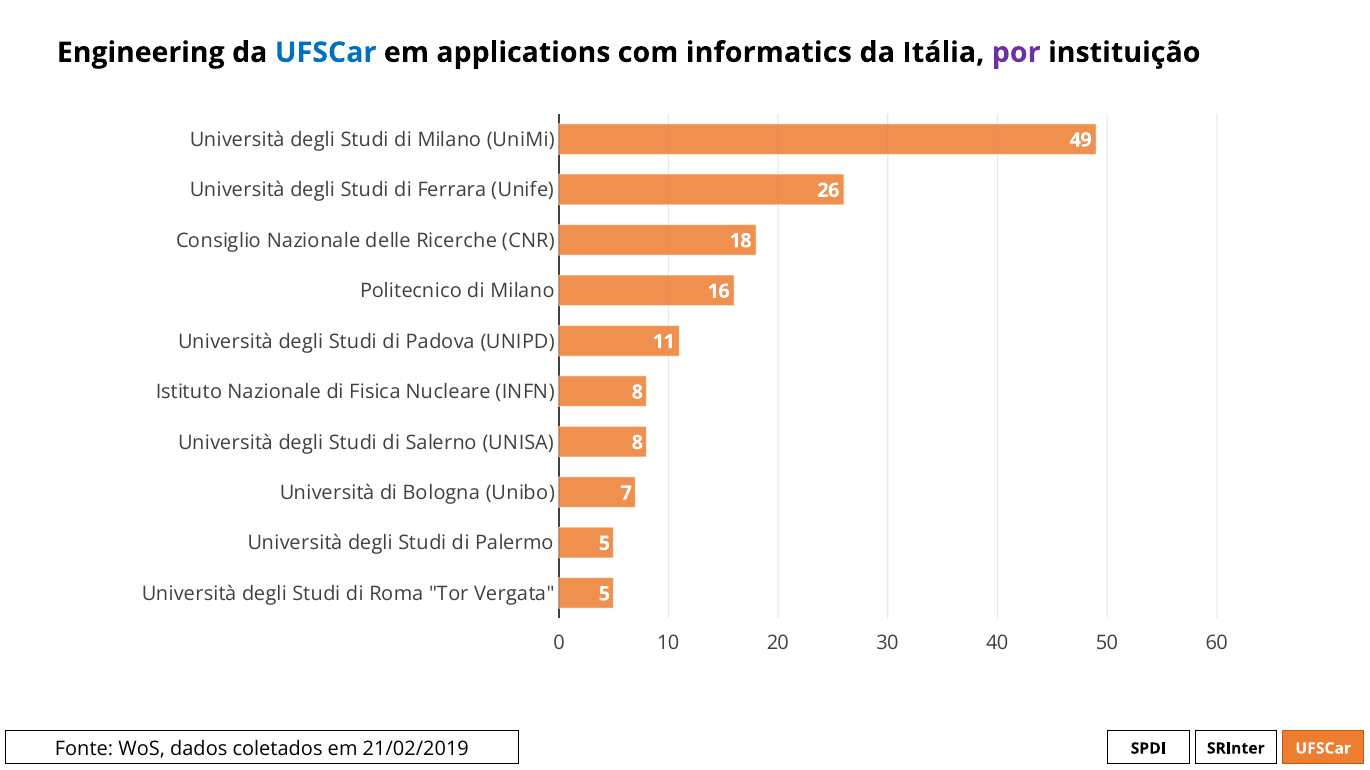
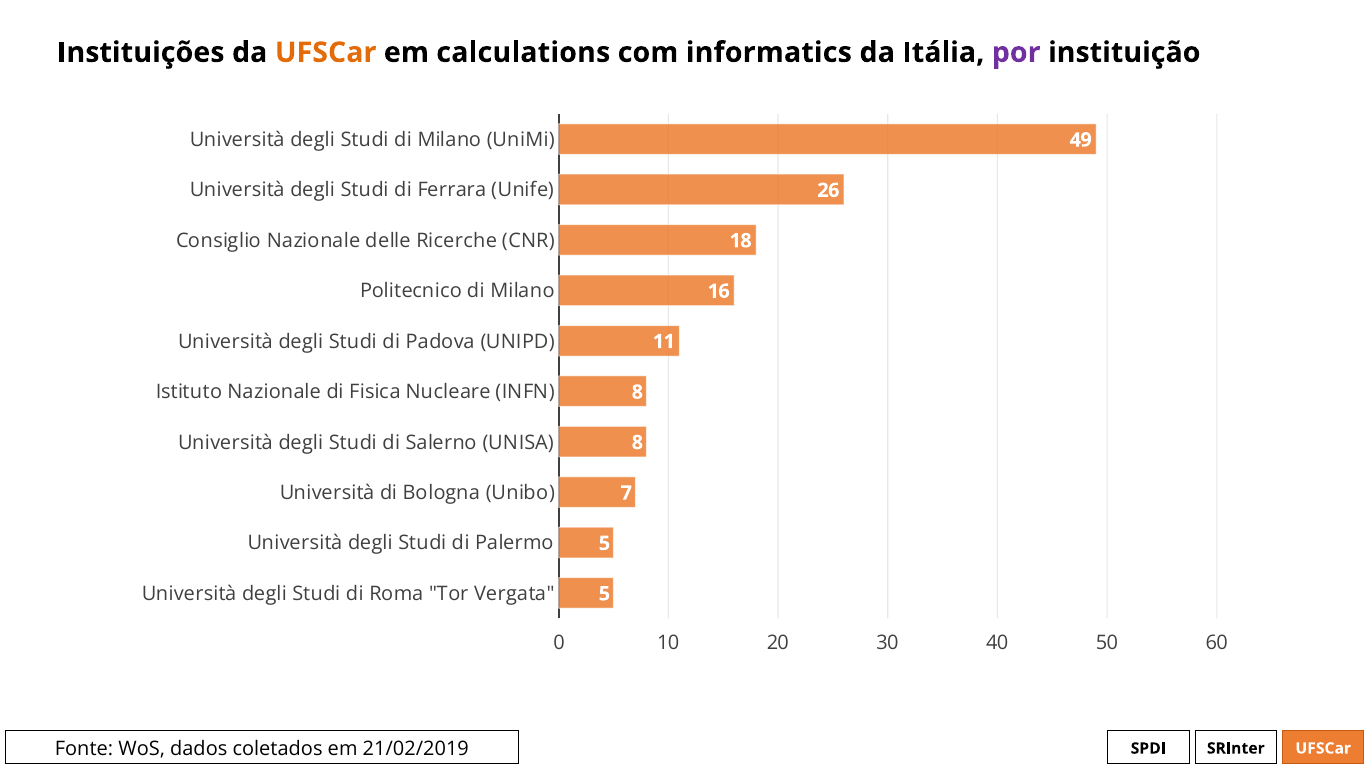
Engineering: Engineering -> Instituições (141, 53)
UFSCar colour: blue -> orange (326, 53)
applications: applications -> calculations (523, 53)
